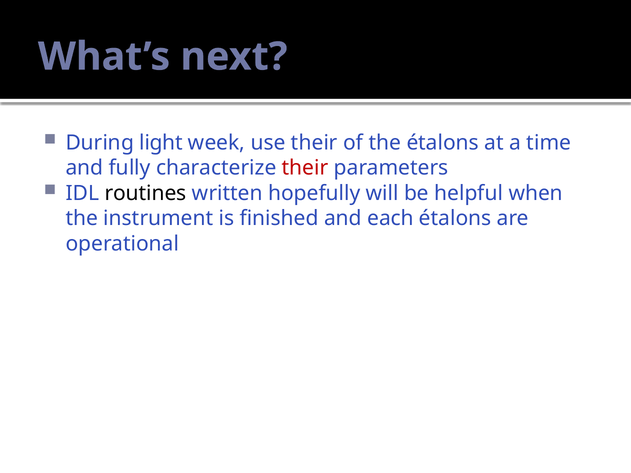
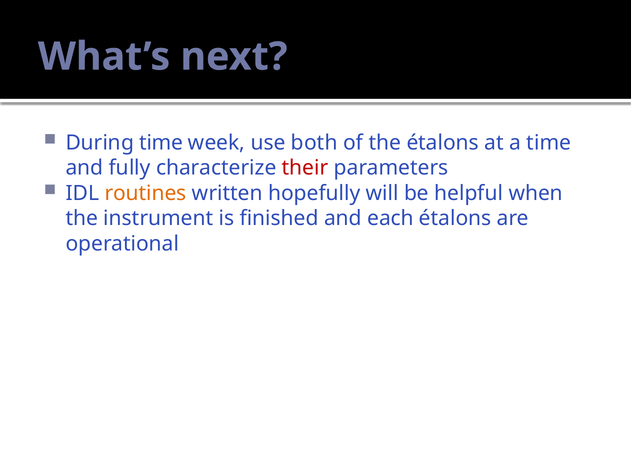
During light: light -> time (161, 143)
use their: their -> both (314, 143)
routines colour: black -> orange (146, 193)
